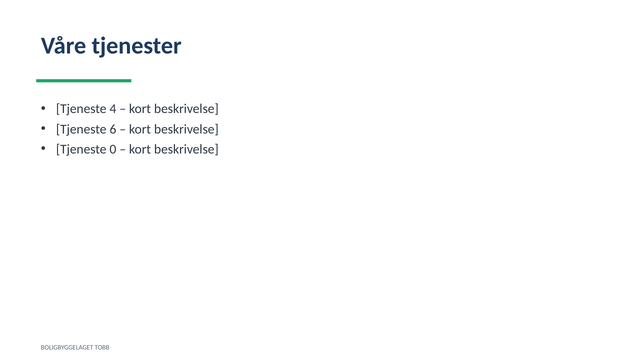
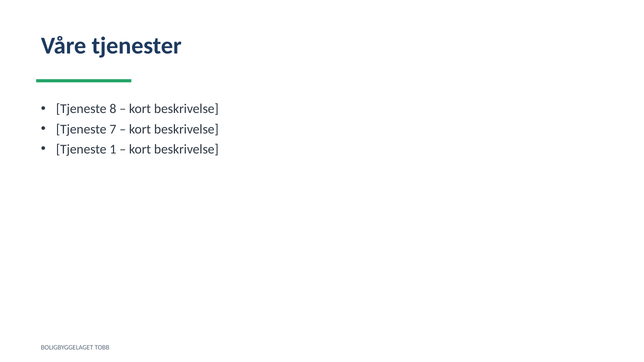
4: 4 -> 8 (113, 109)
6: 6 -> 7 (113, 129)
0: 0 -> 1 (113, 149)
